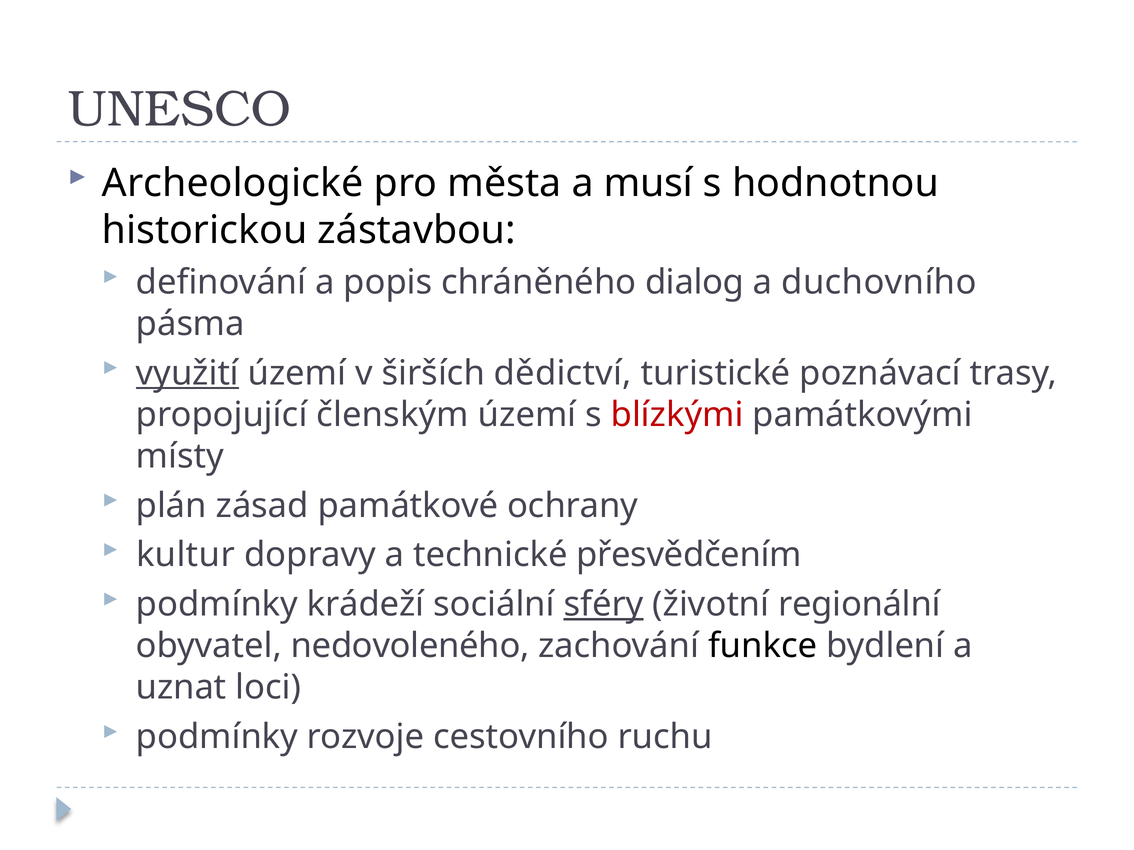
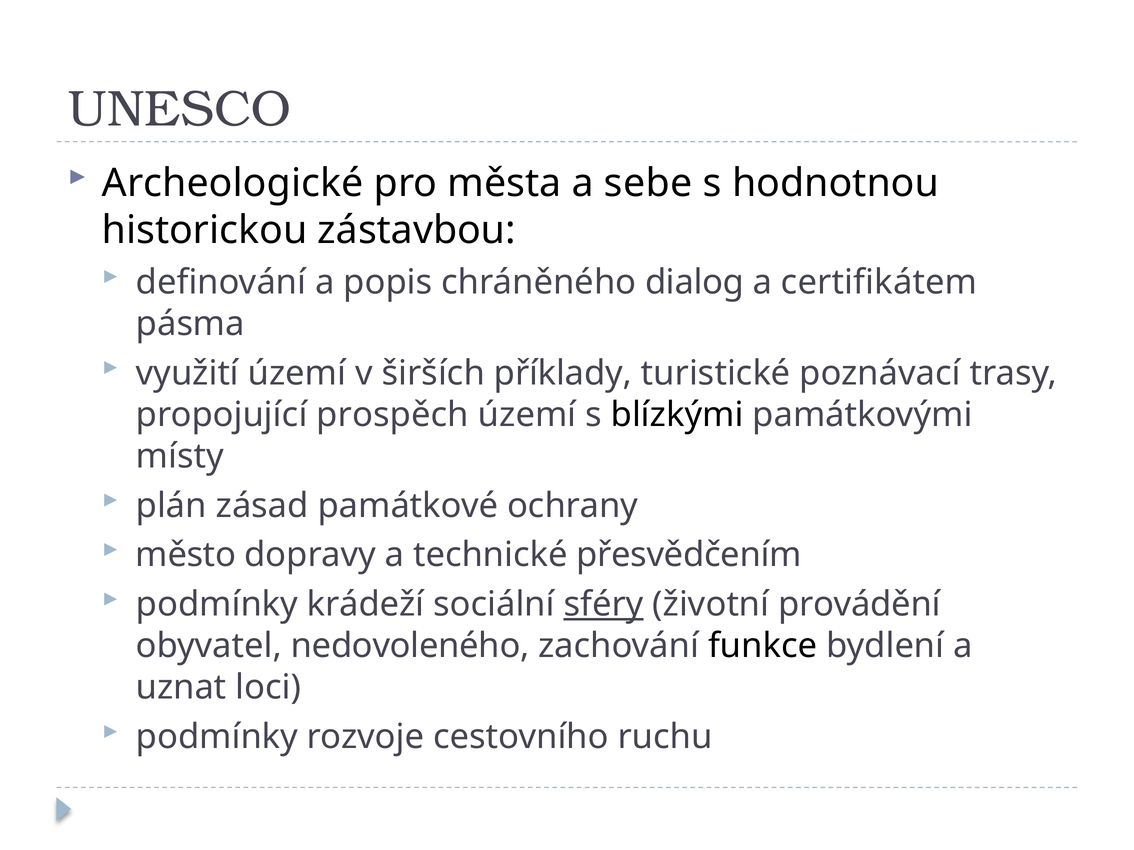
musí: musí -> sebe (648, 183)
duchovního: duchovního -> certifikátem (879, 282)
využití underline: present -> none (187, 373)
dědictví: dědictví -> příklady (563, 373)
členským: členským -> prospěch (393, 415)
blízkými colour: red -> black (677, 415)
kultur: kultur -> město (186, 555)
regionální: regionální -> provádění (859, 605)
